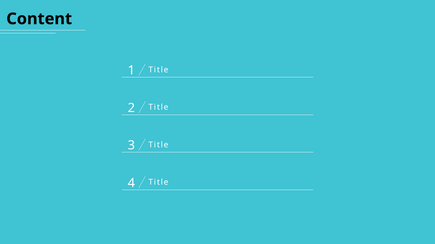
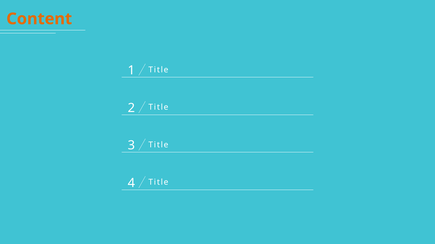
Content colour: black -> orange (39, 19)
